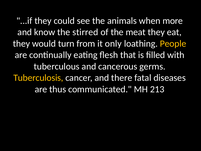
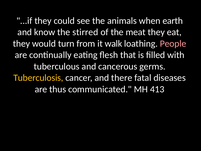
more: more -> earth (173, 21)
only: only -> walk (113, 44)
People colour: yellow -> pink (173, 44)
213: 213 -> 413 (157, 89)
